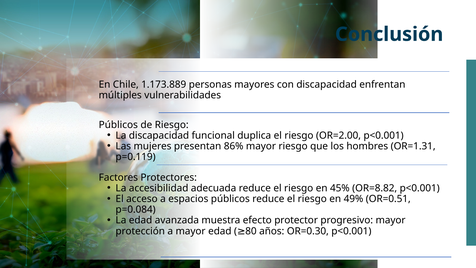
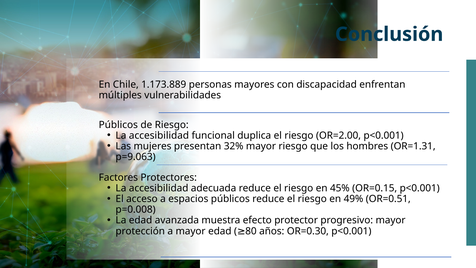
discapacidad: discapacidad -> accesibilidad (159, 135)
86%: 86% -> 32% (234, 146)
p=0.119: p=0.119 -> p=9.063 (136, 157)
OR=8.82: OR=8.82 -> OR=0.15 (375, 188)
p=0.084: p=0.084 -> p=0.008 (136, 209)
